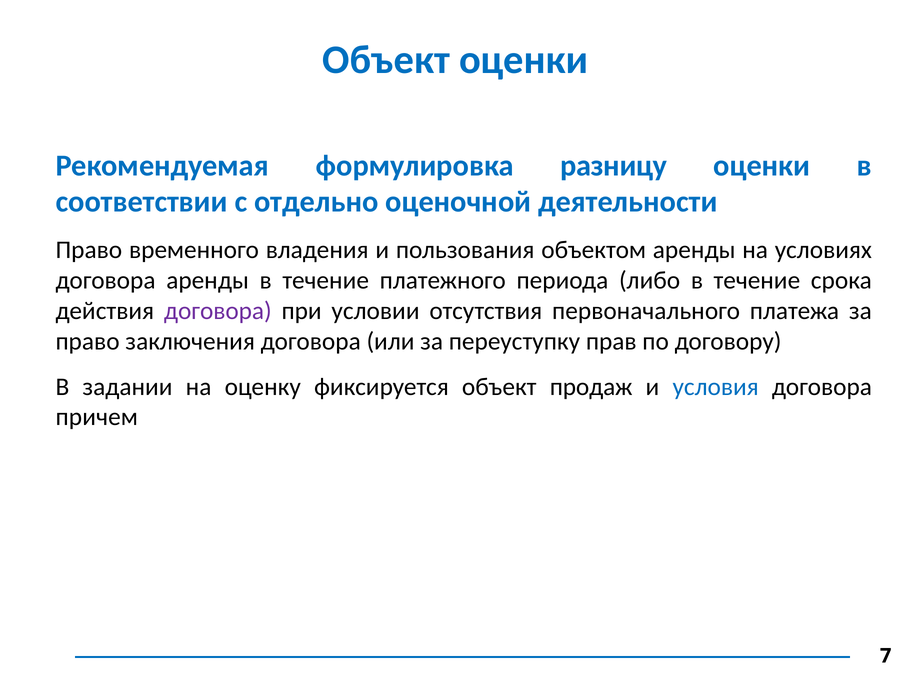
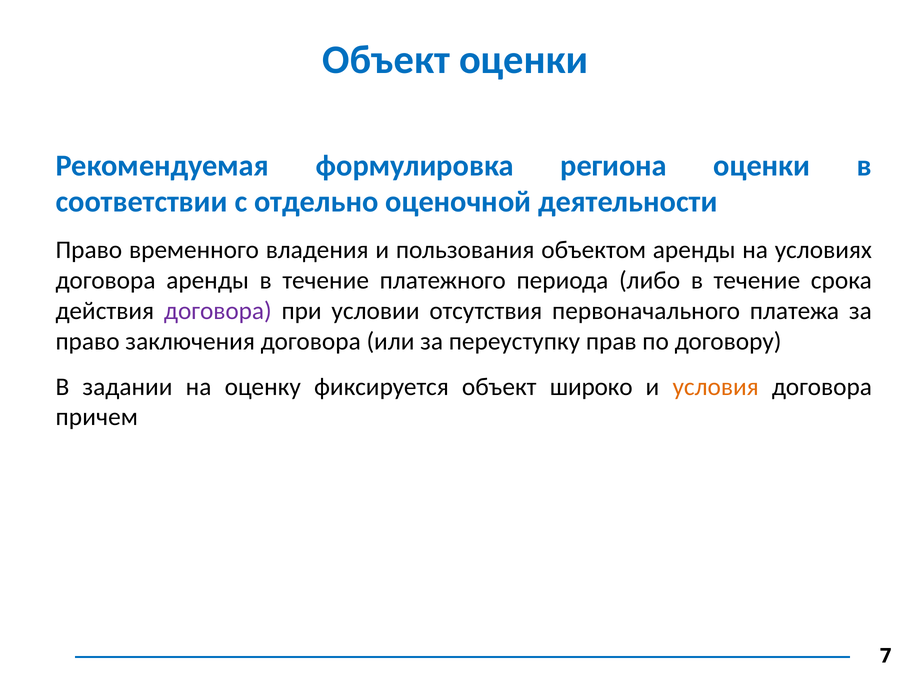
разницу: разницу -> региона (614, 166)
продаж: продаж -> широко (591, 387)
условия colour: blue -> orange (716, 387)
